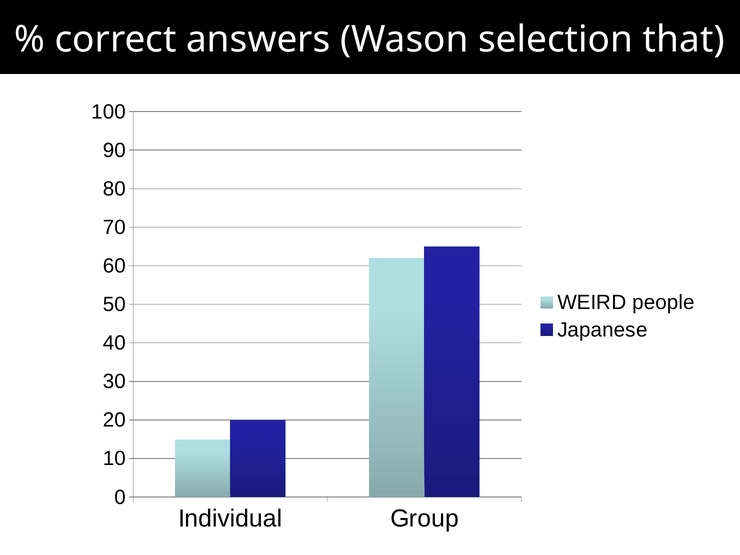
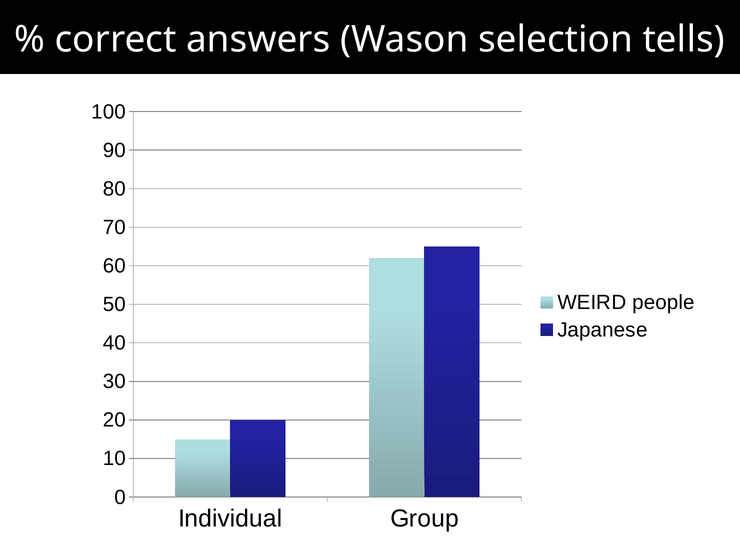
that: that -> tells (684, 40)
